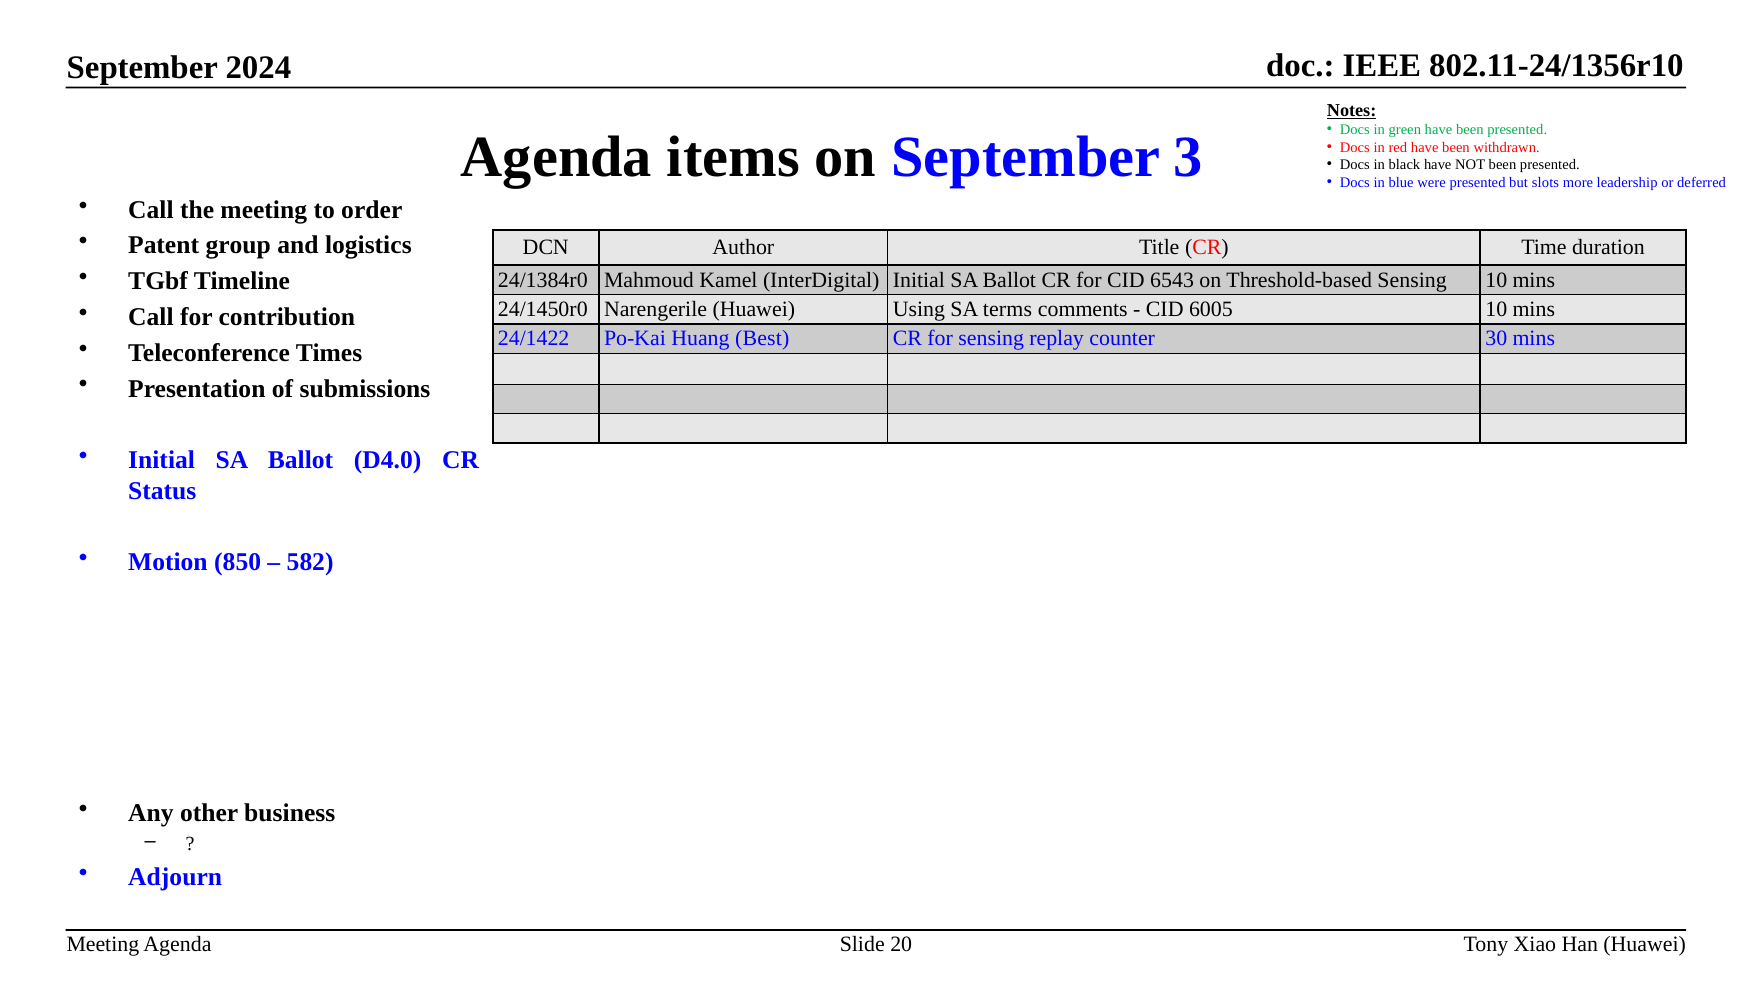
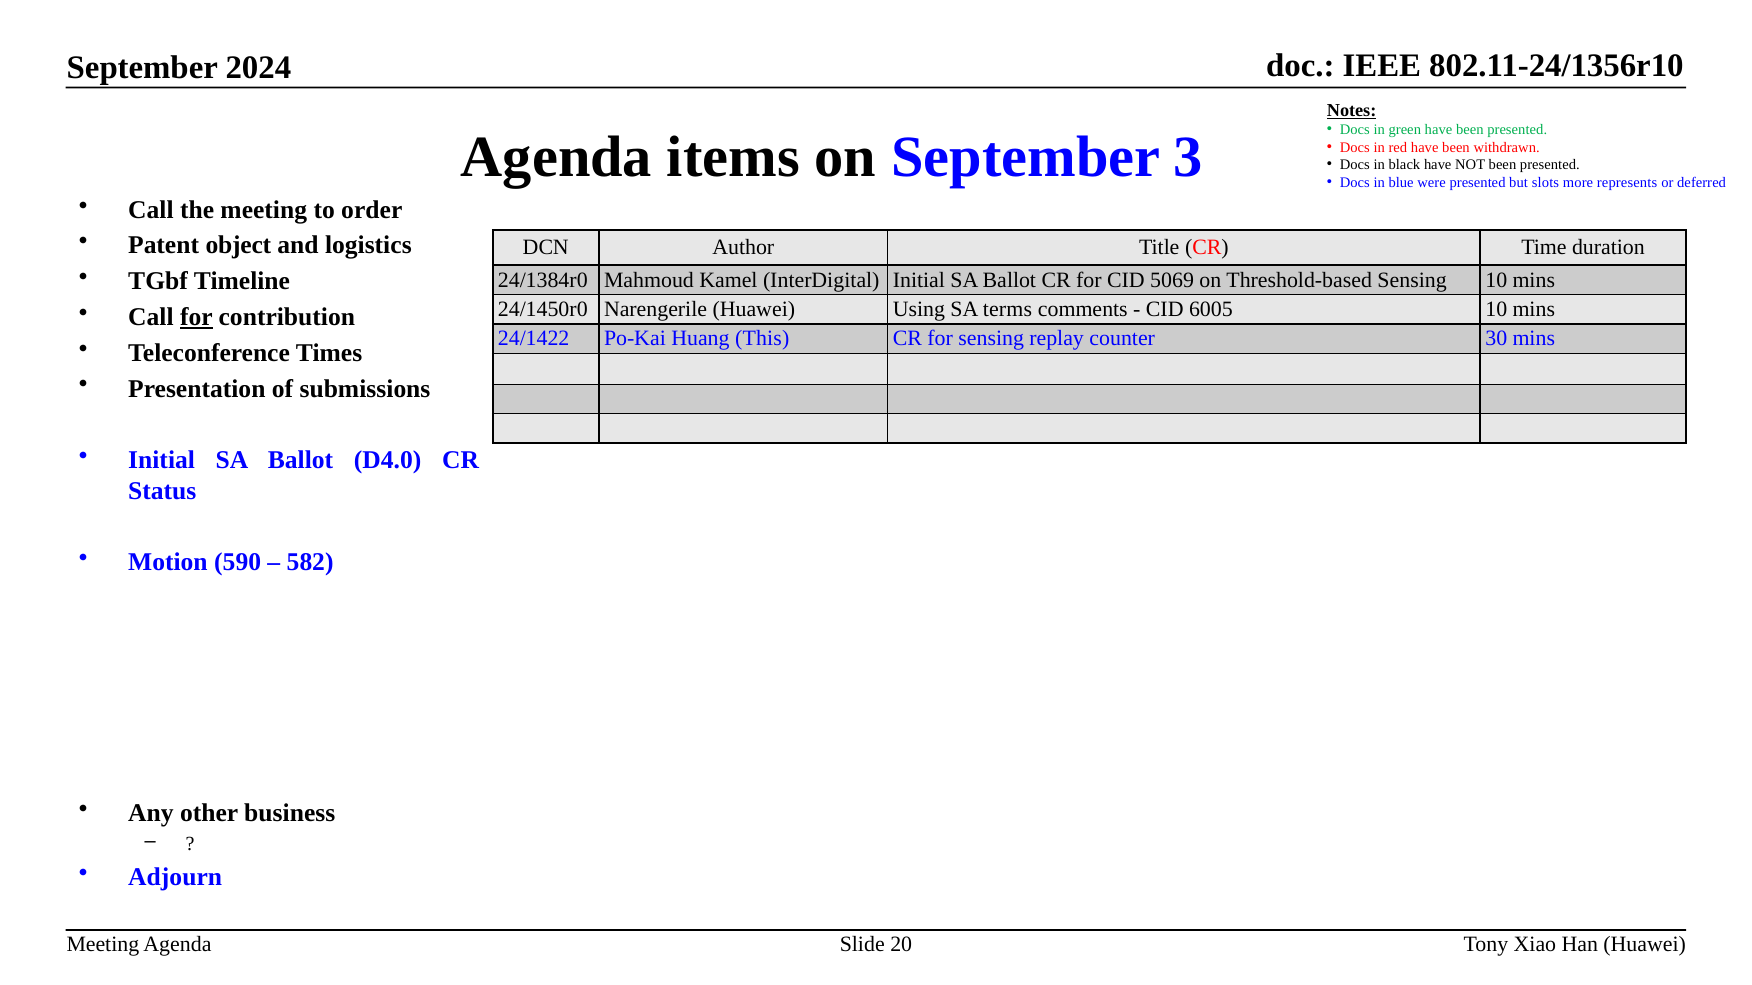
leadership: leadership -> represents (1627, 182)
group: group -> object (238, 246)
6543: 6543 -> 5069 (1172, 280)
for underline: none -> present (196, 317)
Best: Best -> This (762, 339)
850: 850 -> 590 (238, 563)
